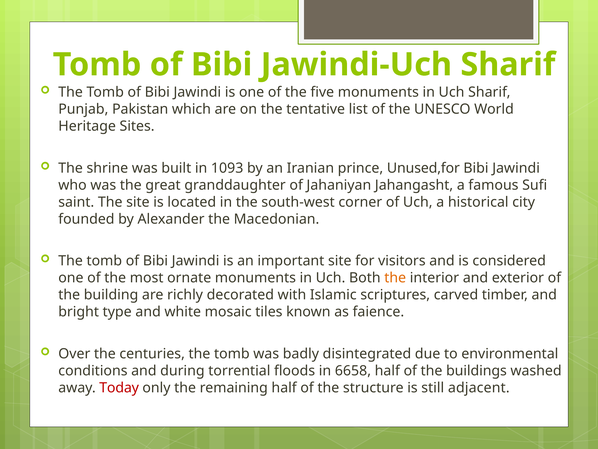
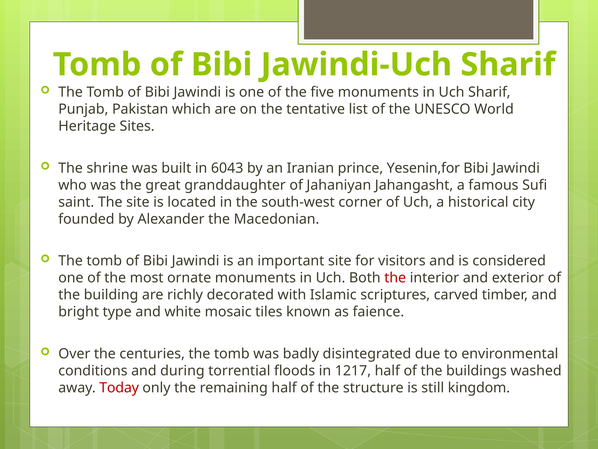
1093: 1093 -> 6043 (227, 168)
Unused,for: Unused,for -> Yesenin,for (423, 168)
the colour: orange -> red (395, 278)
6658: 6658 -> 1217 (353, 370)
adjacent: adjacent -> kingdom (479, 387)
